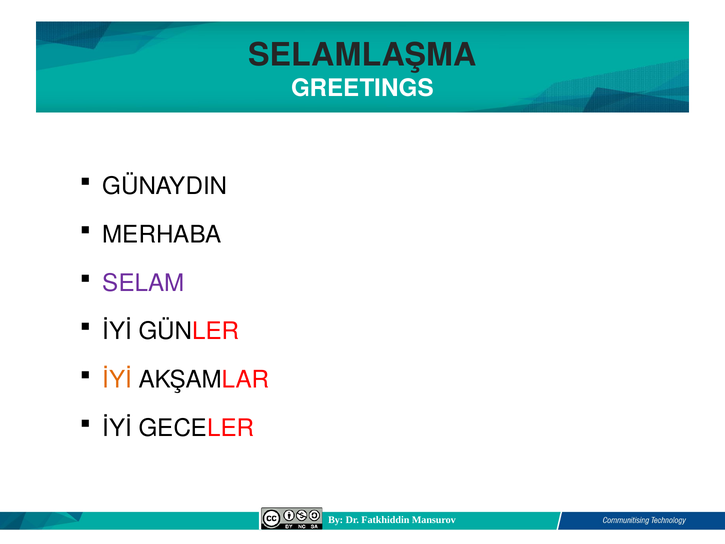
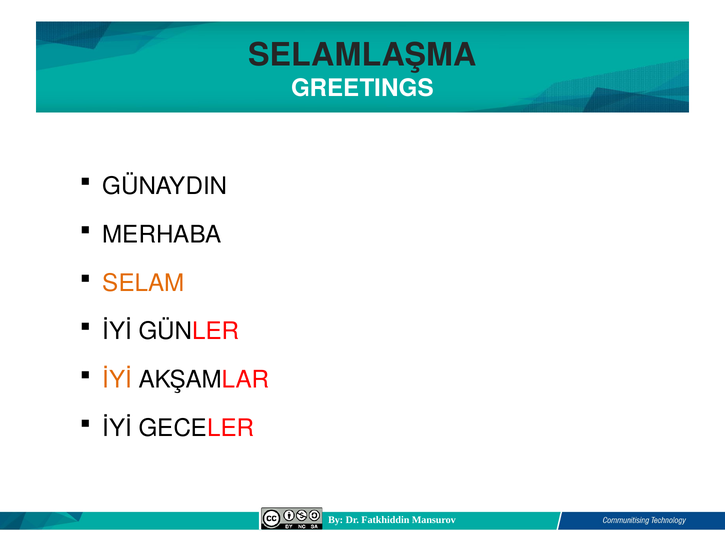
SELAM colour: purple -> orange (144, 283)
